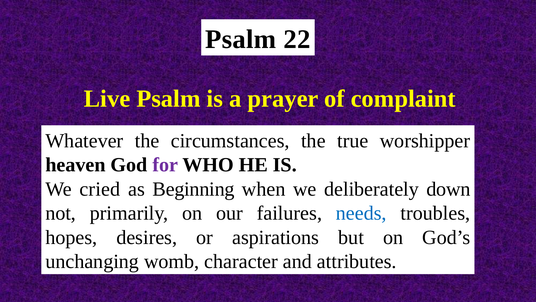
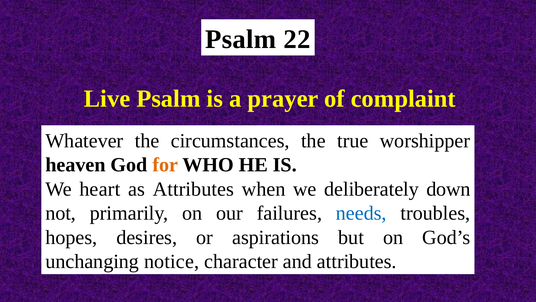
for colour: purple -> orange (165, 165)
cried: cried -> heart (100, 189)
as Beginning: Beginning -> Attributes (193, 189)
womb: womb -> notice (172, 261)
